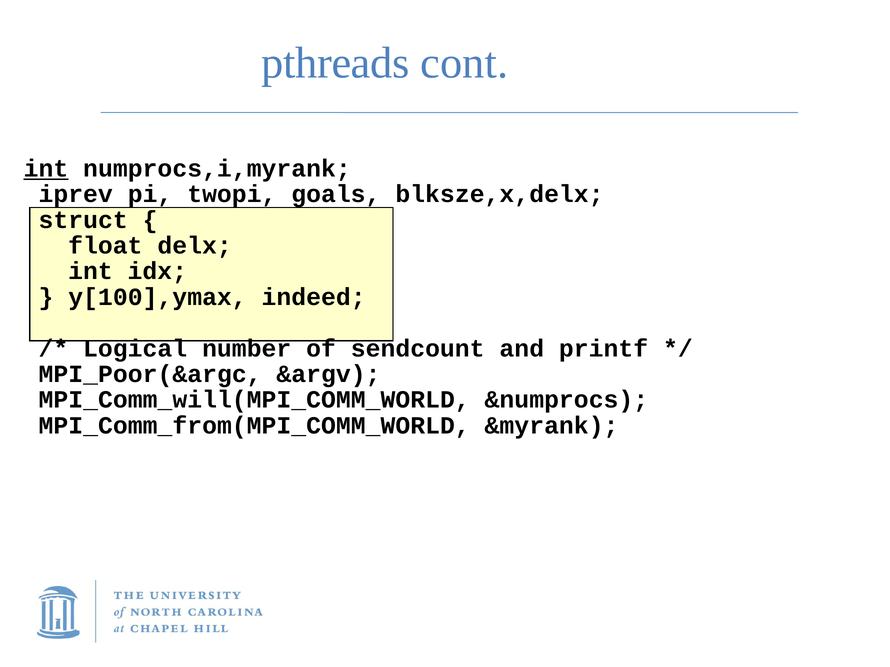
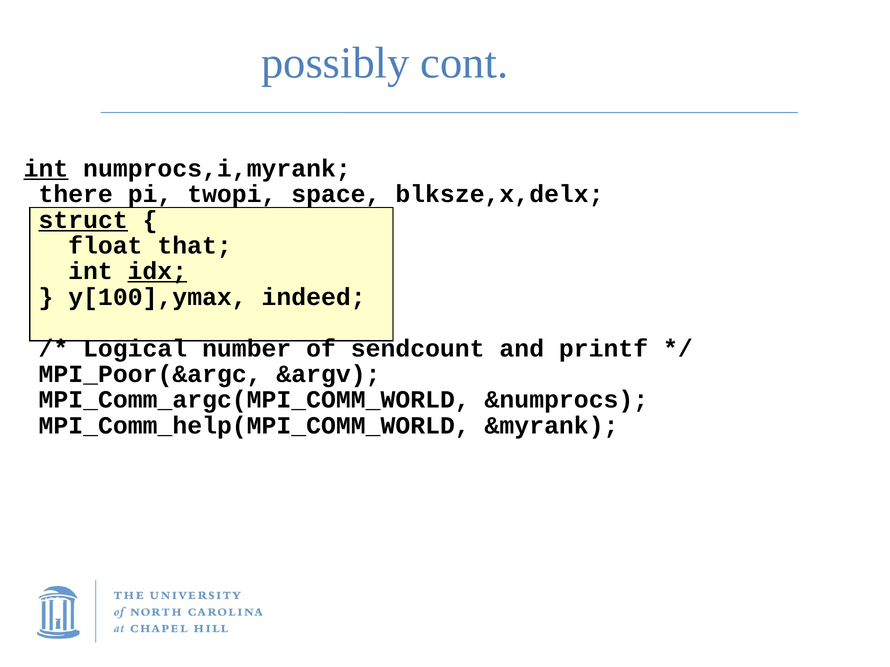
pthreads: pthreads -> possibly (335, 63)
iprev: iprev -> there (76, 194)
goals: goals -> space (336, 194)
struct underline: none -> present (83, 220)
delx: delx -> that (195, 246)
idx underline: none -> present (157, 272)
MPI_Comm_will(MPI_COMM_WORLD: MPI_Comm_will(MPI_COMM_WORLD -> MPI_Comm_argc(MPI_COMM_WORLD (254, 400)
MPI_Comm_from(MPI_COMM_WORLD: MPI_Comm_from(MPI_COMM_WORLD -> MPI_Comm_help(MPI_COMM_WORLD (254, 426)
